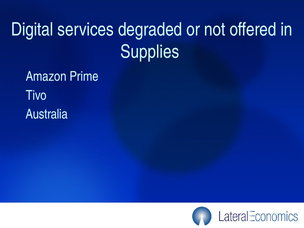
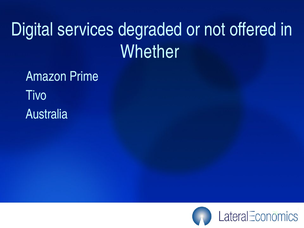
Supplies: Supplies -> Whether (150, 52)
